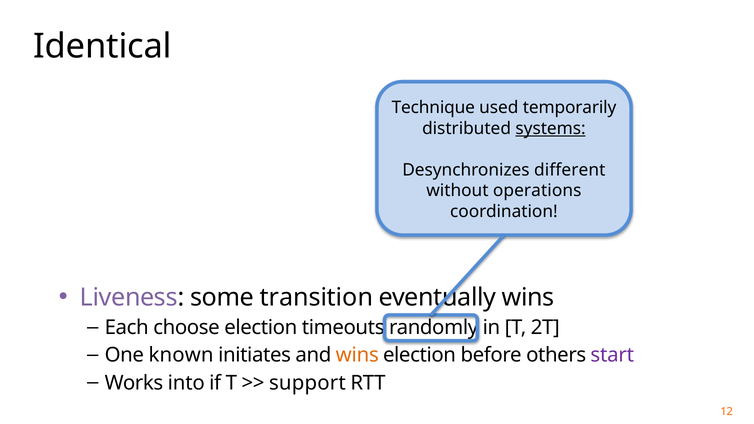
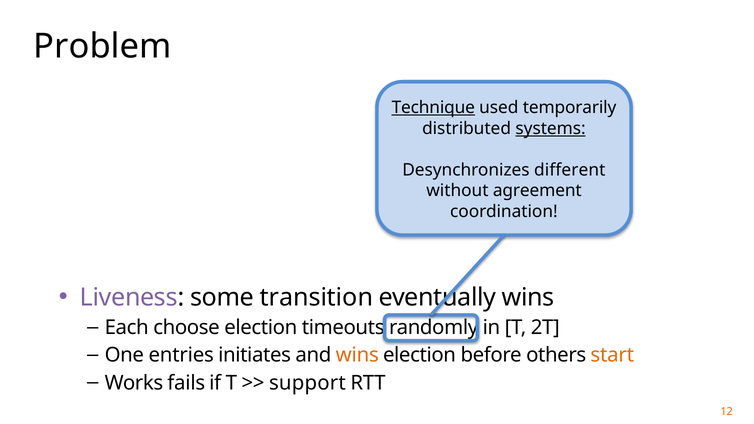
Identical: Identical -> Problem (102, 46)
Technique underline: none -> present (433, 108)
operations: operations -> agreement (537, 191)
known: known -> entries (181, 355)
start colour: purple -> orange (612, 355)
into: into -> fails (186, 383)
